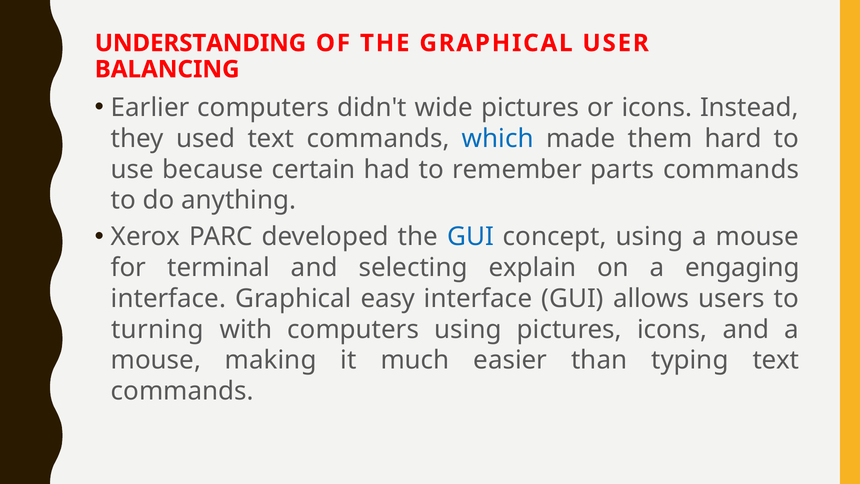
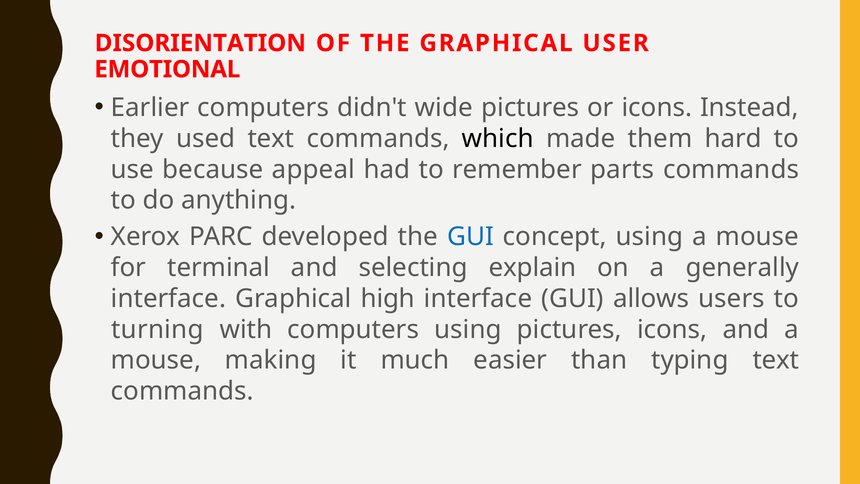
UNDERSTANDING: UNDERSTANDING -> DISORIENTATION (200, 43)
BALANCING: BALANCING -> EMOTIONAL (167, 69)
which colour: blue -> black (498, 139)
certain: certain -> appeal (313, 169)
engaging: engaging -> generally (742, 268)
easy: easy -> high (388, 298)
